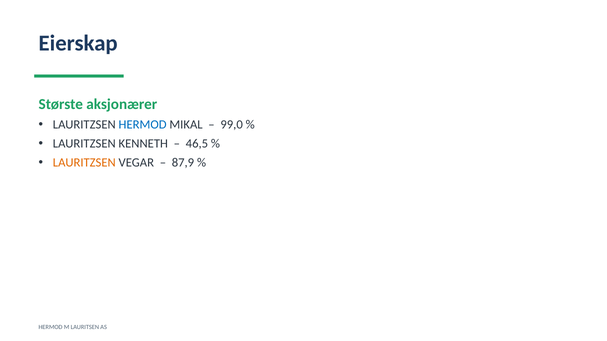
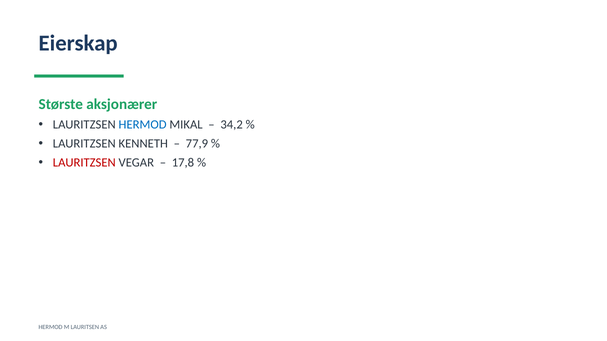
99,0: 99,0 -> 34,2 (232, 125)
46,5: 46,5 -> 77,9 (197, 144)
LAURITZSEN colour: orange -> red (84, 163)
87,9: 87,9 -> 17,8 (183, 163)
